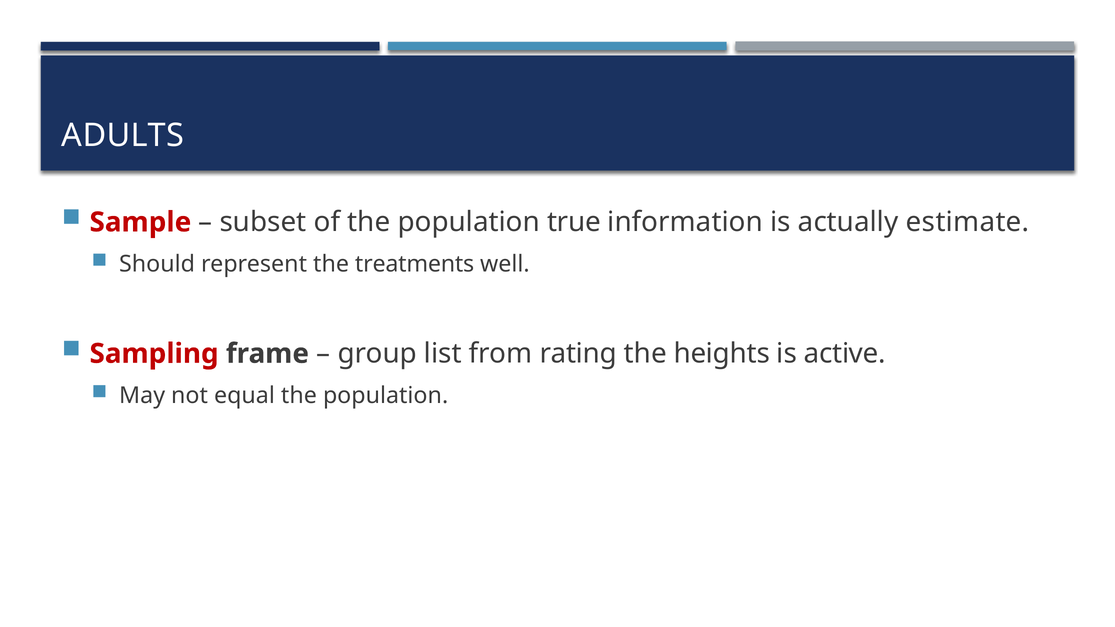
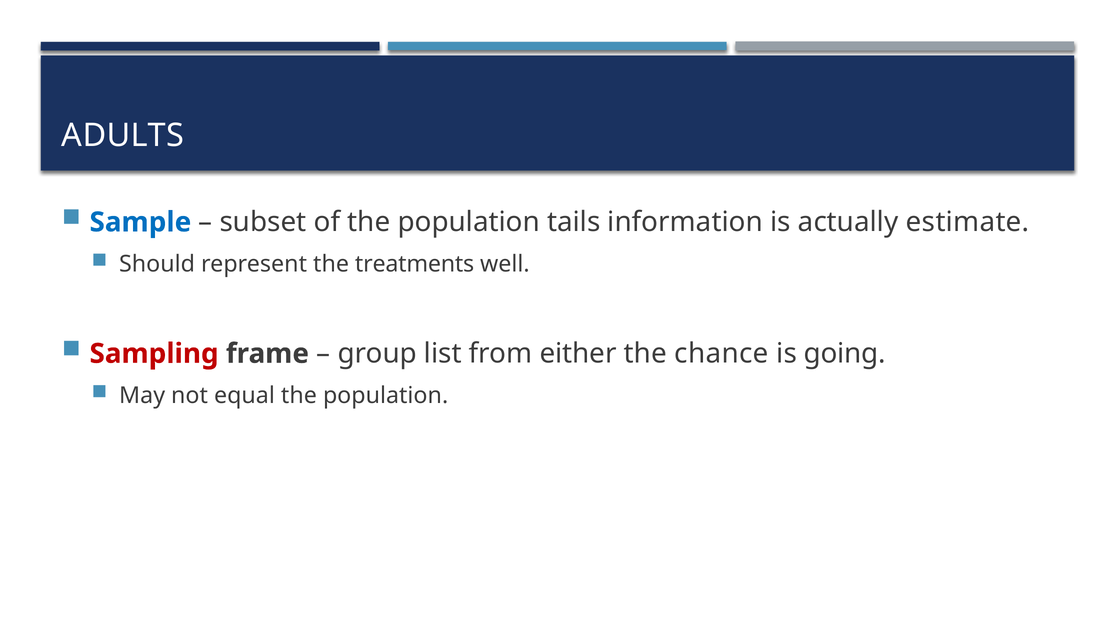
Sample colour: red -> blue (140, 222)
true: true -> tails (574, 222)
rating: rating -> either (578, 354)
heights: heights -> chance (721, 354)
active: active -> going (845, 354)
